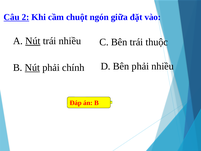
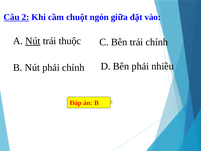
trái nhiều: nhiều -> thuộc (70, 41)
trái thuộc: thuộc -> chính (157, 42)
Nút underline: present -> none (32, 67)
